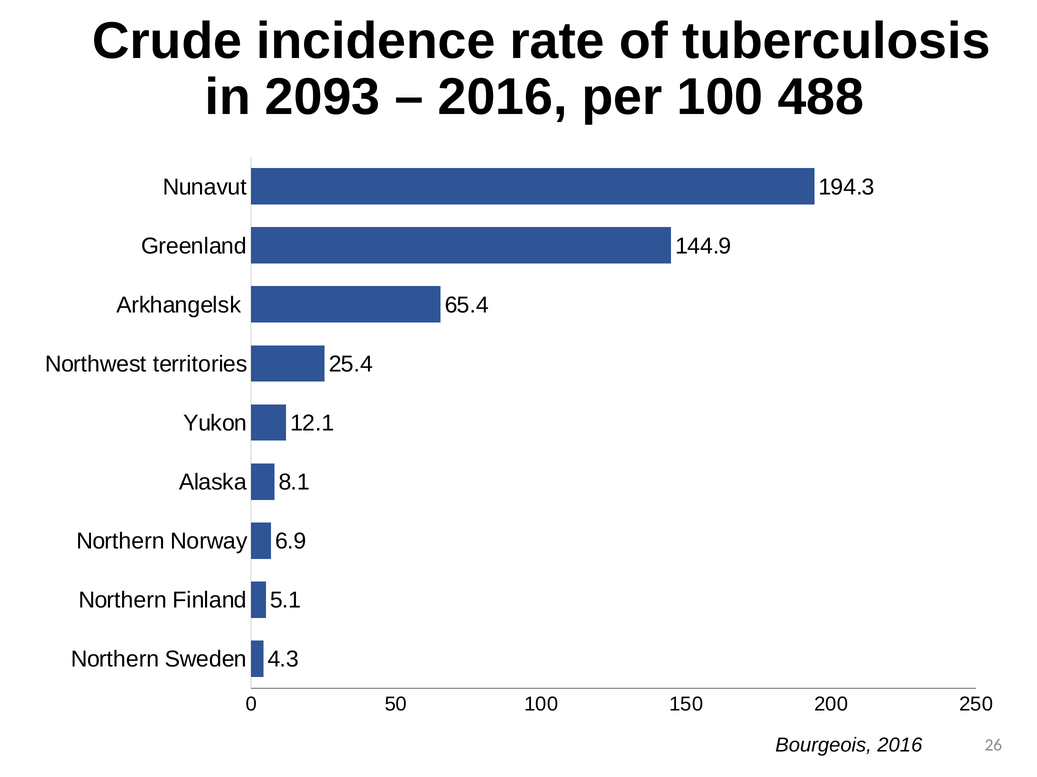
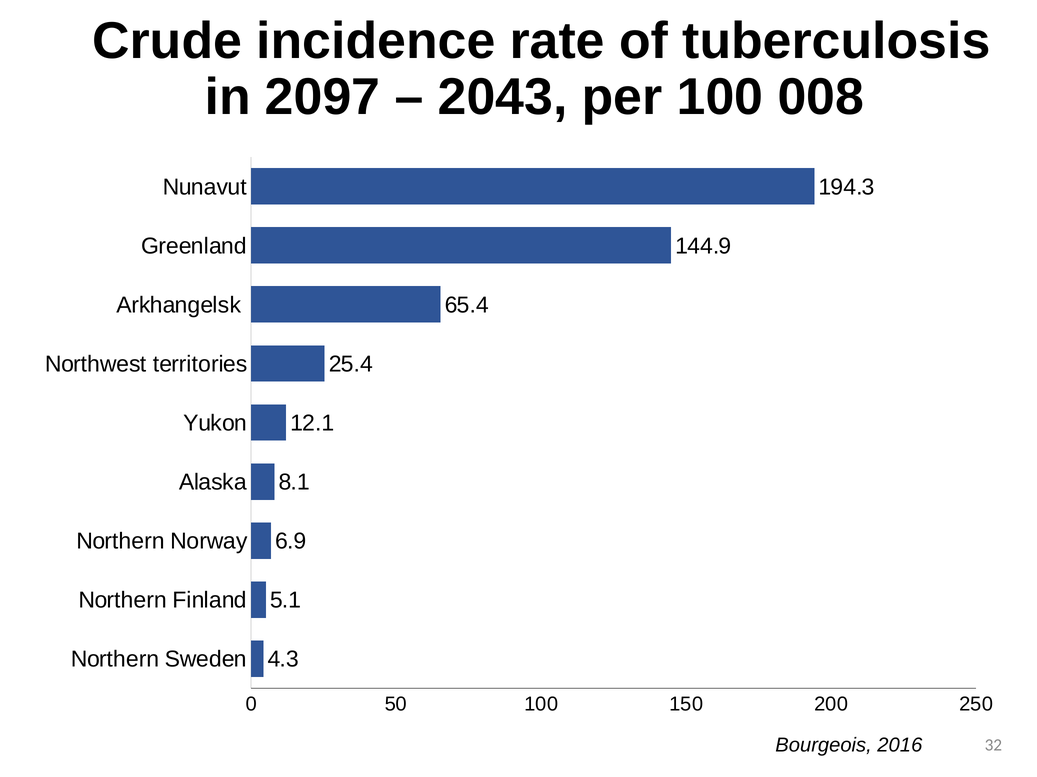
2093: 2093 -> 2097 (323, 97)
2016: 2016 -> 2043 (503, 97)
488: 488 -> 008 (821, 97)
26: 26 -> 32 (993, 746)
